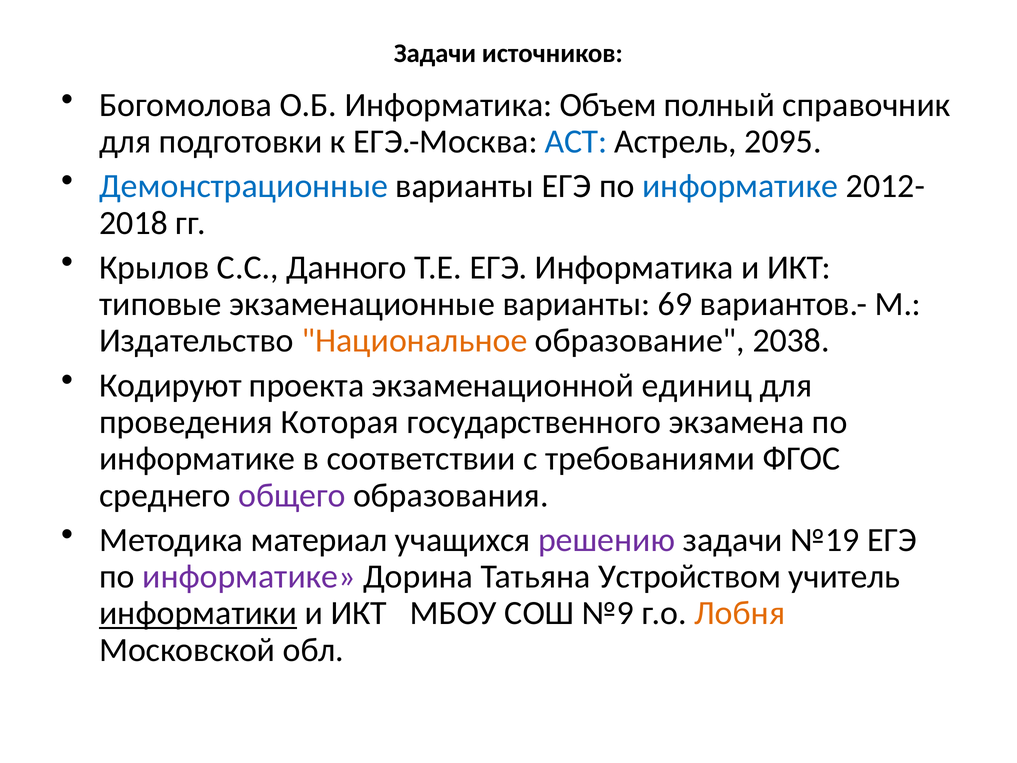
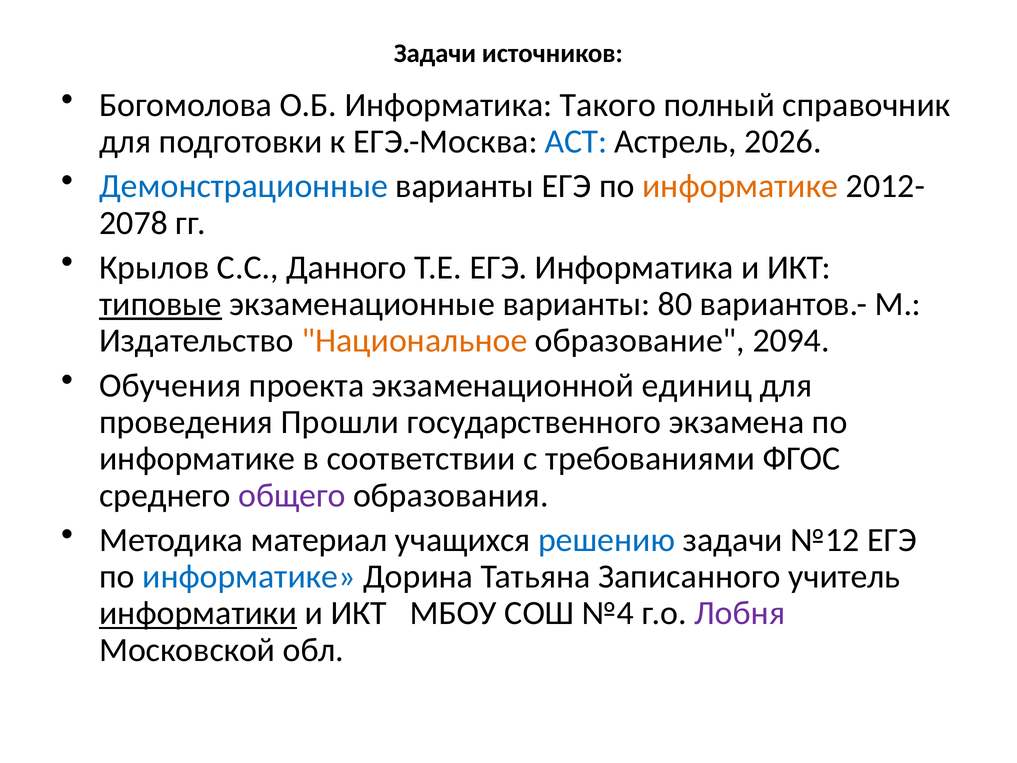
Объем: Объем -> Такого (608, 105)
2095: 2095 -> 2026 (783, 141)
информатике colour: blue -> orange (740, 186)
2018: 2018 -> 2078 (134, 223)
типовые underline: none -> present (160, 304)
69: 69 -> 80 (675, 304)
2038: 2038 -> 2094 (791, 341)
Кодируют: Кодируют -> Обучения (170, 385)
Которая: Которая -> Прошли (340, 422)
решению colour: purple -> blue (607, 540)
№19: №19 -> №12 (825, 540)
информатике colour: purple -> blue (249, 577)
Устройством: Устройством -> Записанного (689, 577)
№9: №9 -> №4 (608, 613)
Лобня colour: orange -> purple (740, 613)
